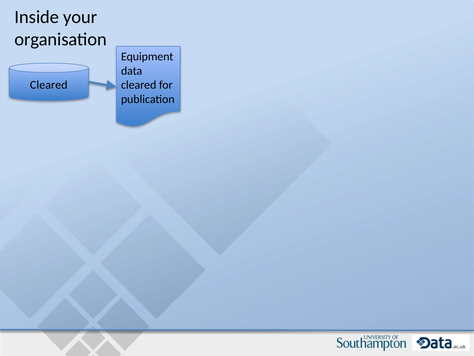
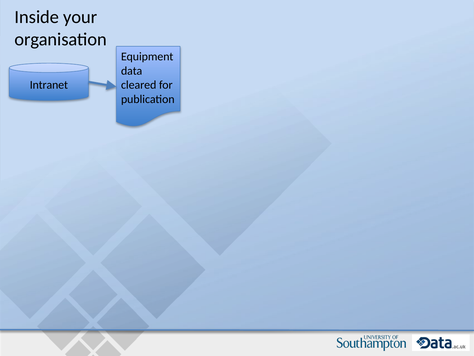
Cleared: Cleared -> Intranet (49, 85)
